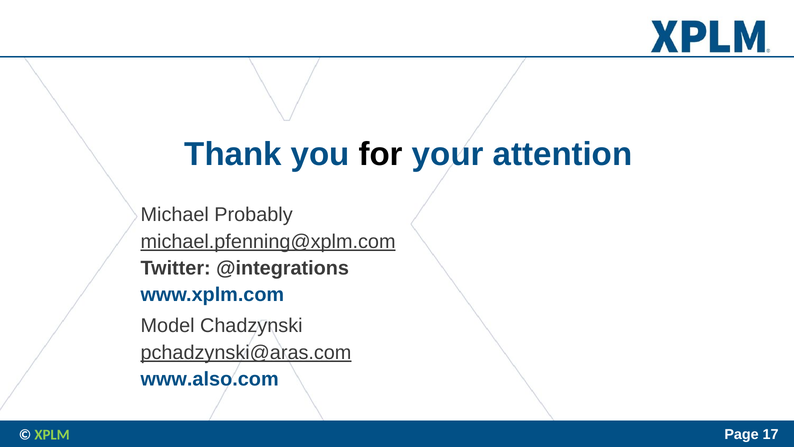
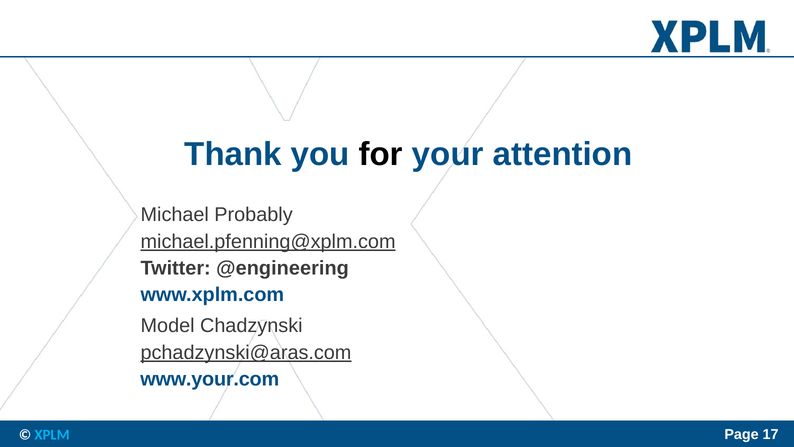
@integrations: @integrations -> @engineering (283, 268)
www.also.com: www.also.com -> www.your.com (210, 379)
XPLM colour: light green -> light blue (52, 434)
